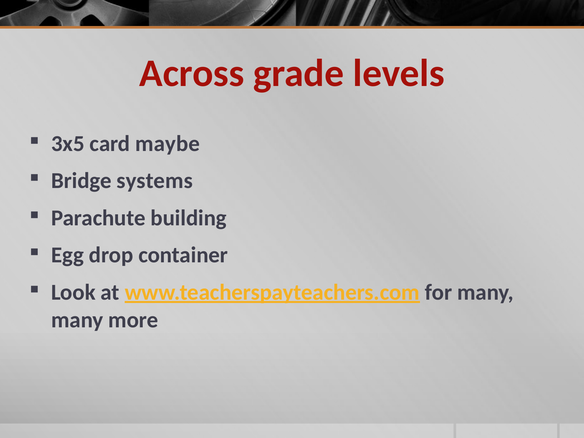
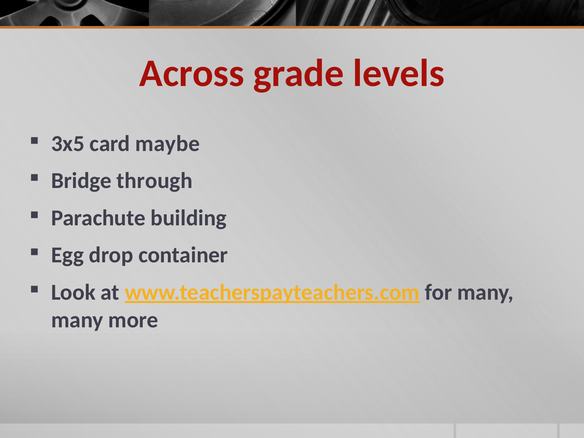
systems: systems -> through (155, 181)
